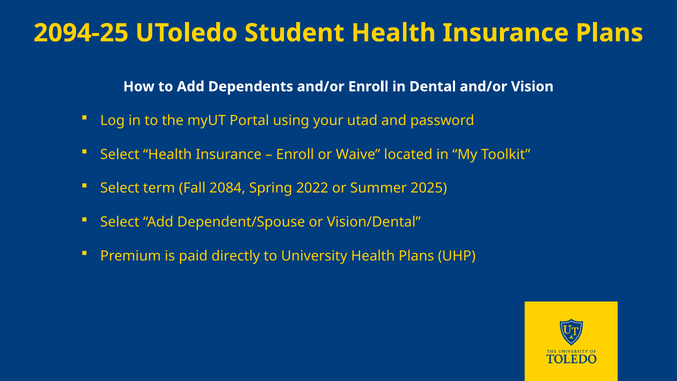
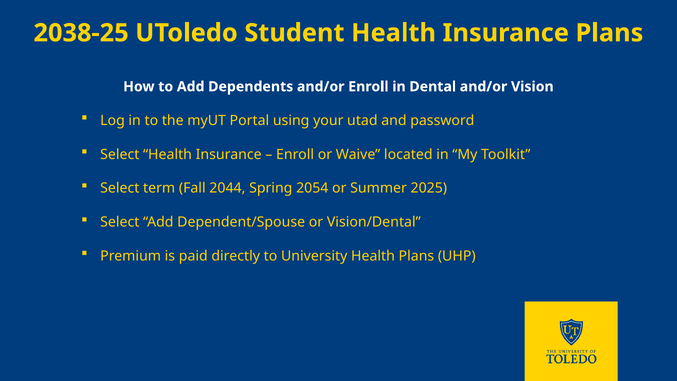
2094-25: 2094-25 -> 2038-25 (81, 33)
2084: 2084 -> 2044 (227, 188)
2022: 2022 -> 2054 (312, 188)
